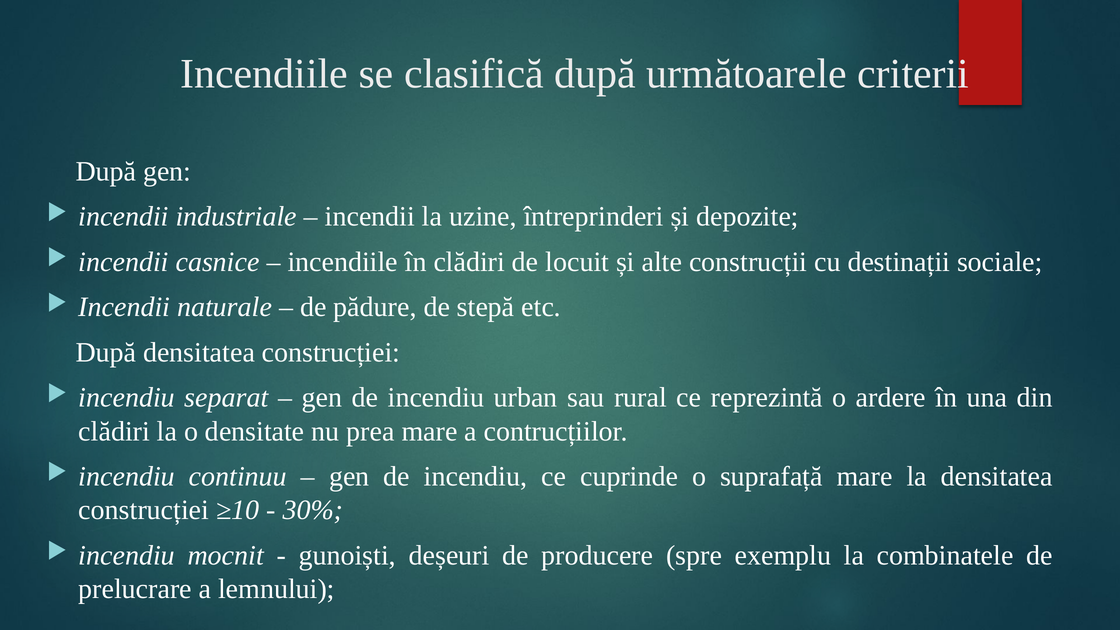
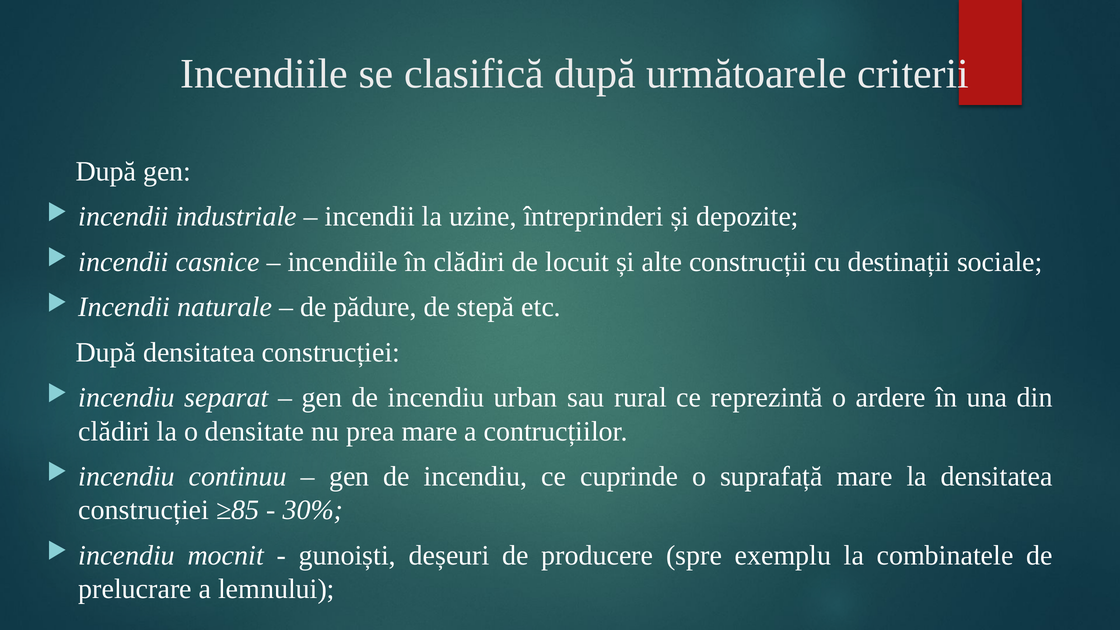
≥10: ≥10 -> ≥85 (238, 510)
